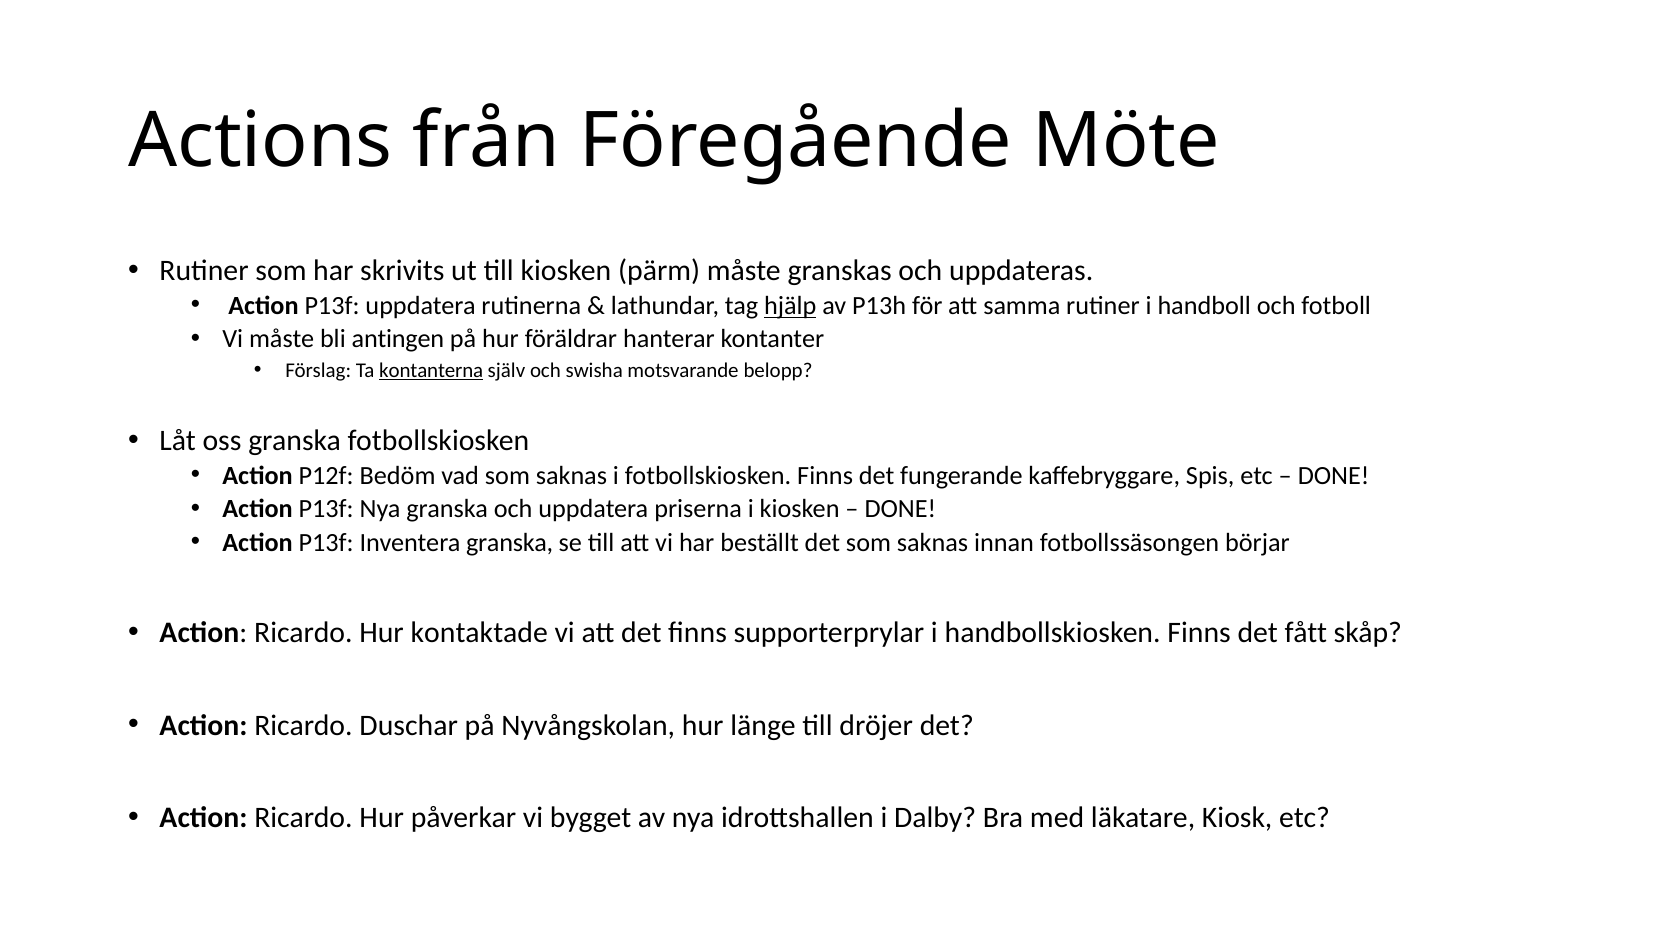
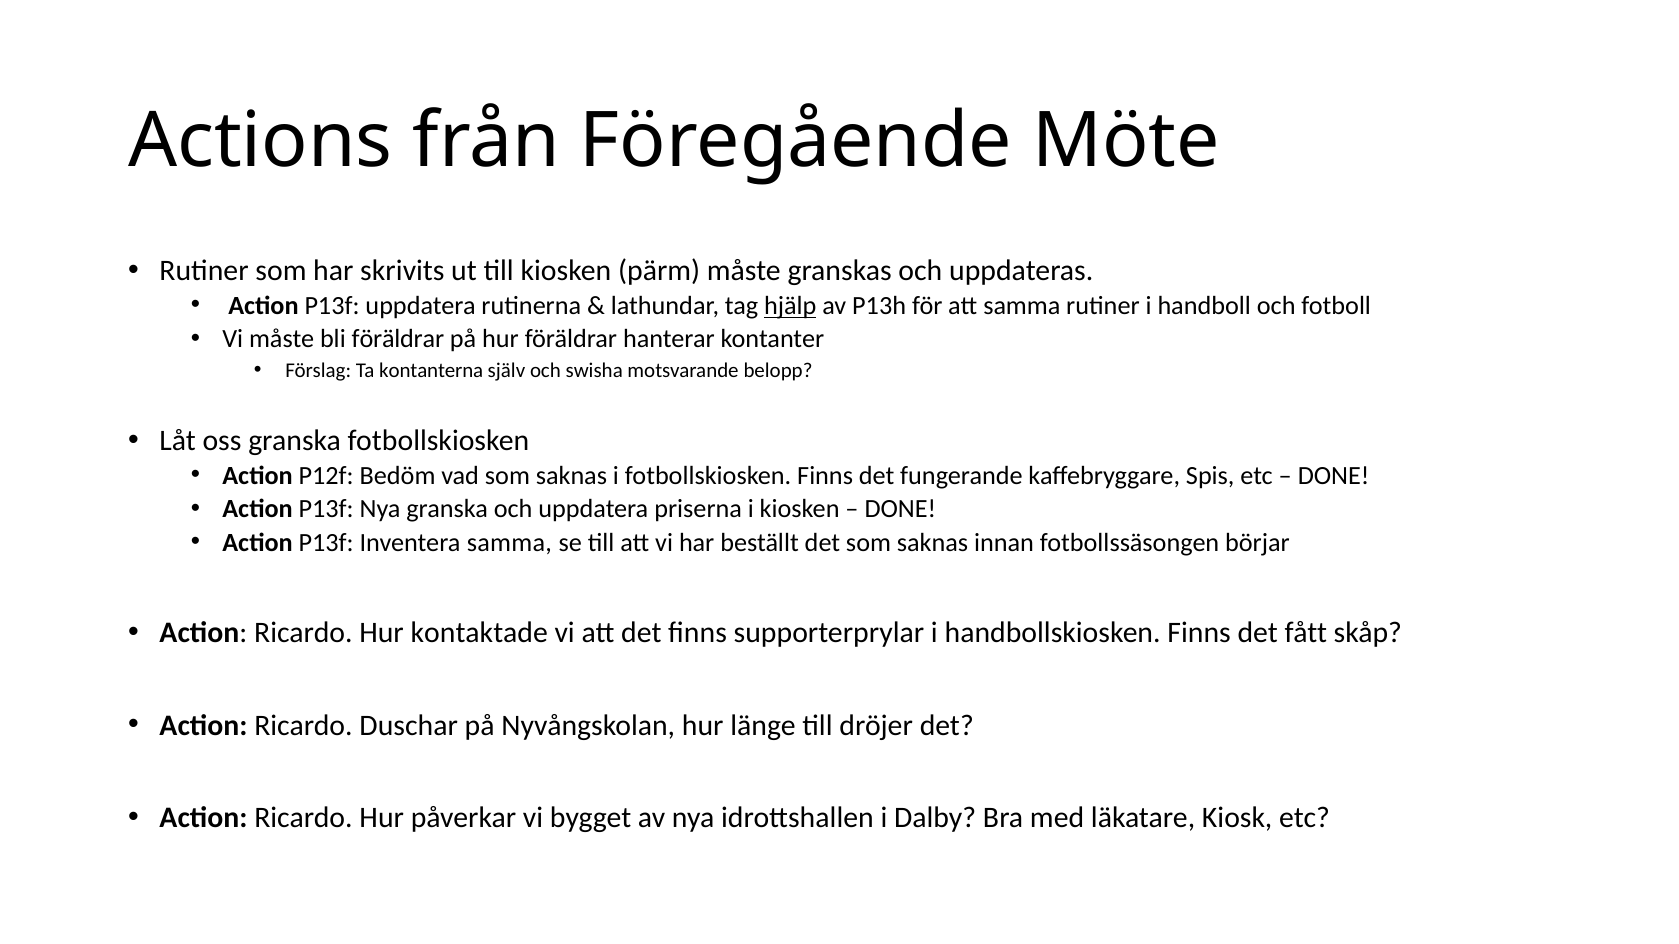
bli antingen: antingen -> föräldrar (398, 339)
kontanterna underline: present -> none (431, 370)
Inventera granska: granska -> samma (509, 543)
